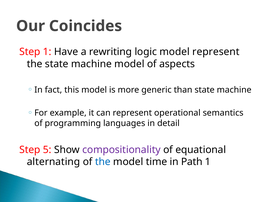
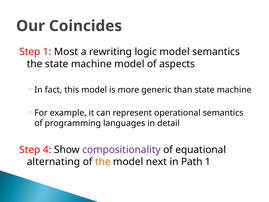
Have: Have -> Most (66, 52)
model represent: represent -> semantics (216, 52)
5: 5 -> 4 (47, 149)
the colour: blue -> orange (103, 162)
time: time -> next (156, 162)
